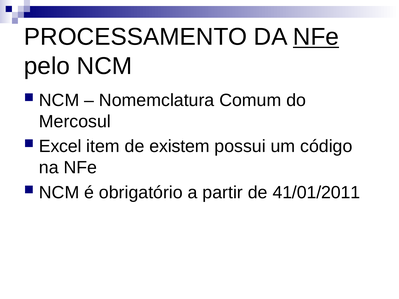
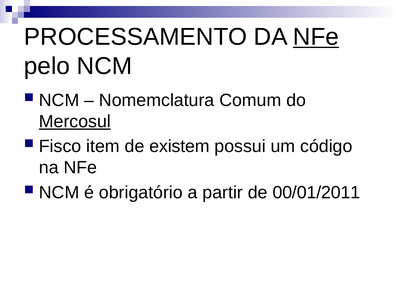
Mercosul underline: none -> present (75, 122)
Excel: Excel -> Fisco (60, 146)
41/01/2011: 41/01/2011 -> 00/01/2011 (316, 193)
